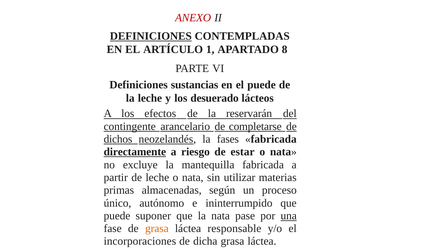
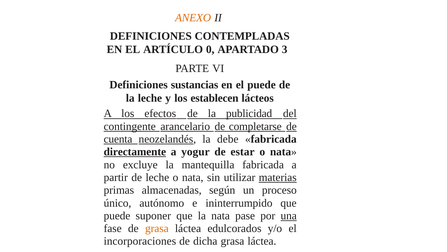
ANEXO colour: red -> orange (193, 18)
DEFINICIONES underline: present -> none (151, 36)
1: 1 -> 0 (210, 49)
8: 8 -> 3 (285, 49)
desuerado: desuerado -> establecen (215, 98)
reservarán: reservarán -> publicidad (249, 113)
dichos: dichos -> cuenta (118, 139)
fases: fases -> debe (228, 139)
riesgo: riesgo -> yogur (195, 152)
materias underline: none -> present (278, 177)
responsable: responsable -> edulcorados (234, 228)
